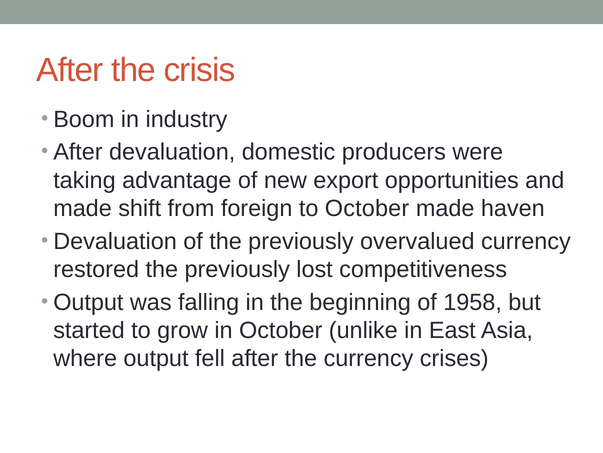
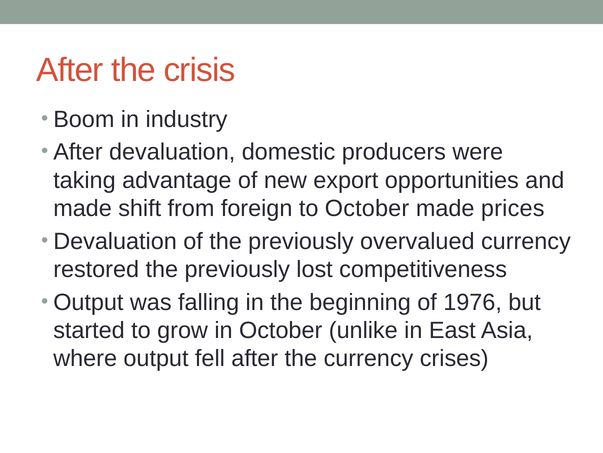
haven: haven -> prices (513, 208)
1958: 1958 -> 1976 (473, 302)
